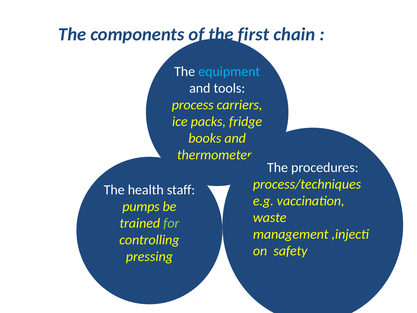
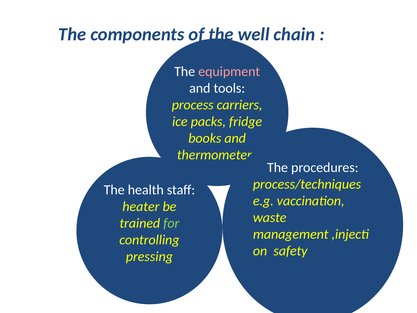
first: first -> well (254, 34)
equipment colour: light blue -> pink (229, 71)
pumps: pumps -> heater (141, 206)
